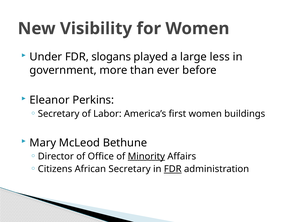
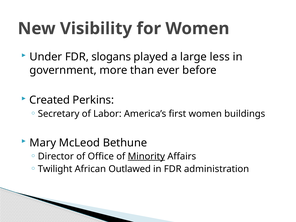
Eleanor: Eleanor -> Created (50, 100)
Citizens: Citizens -> Twilight (55, 169)
African Secretary: Secretary -> Outlawed (130, 169)
FDR underline: present -> none (173, 169)
